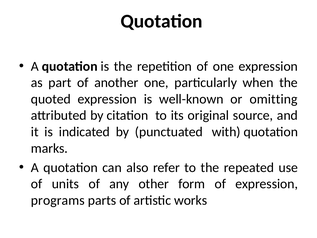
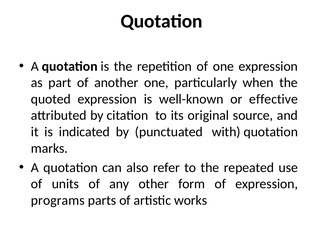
omitting: omitting -> effective (274, 99)
